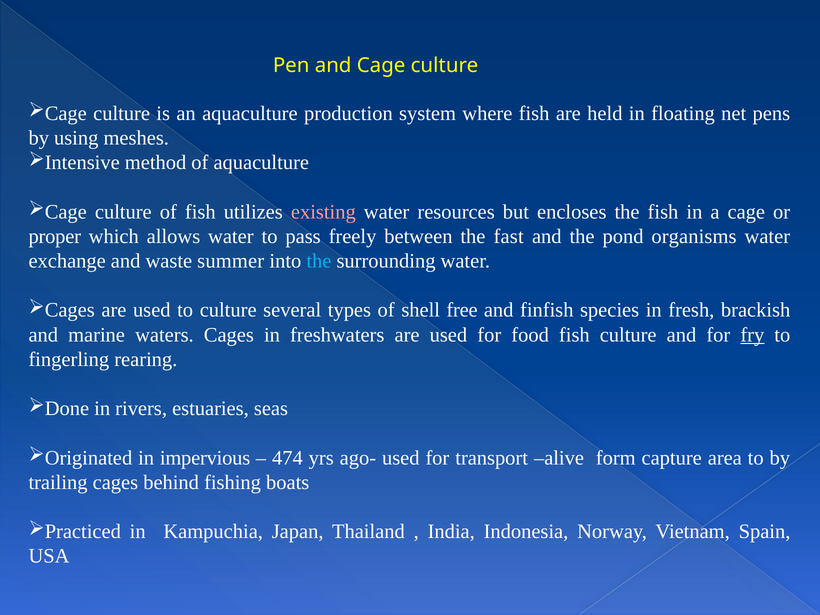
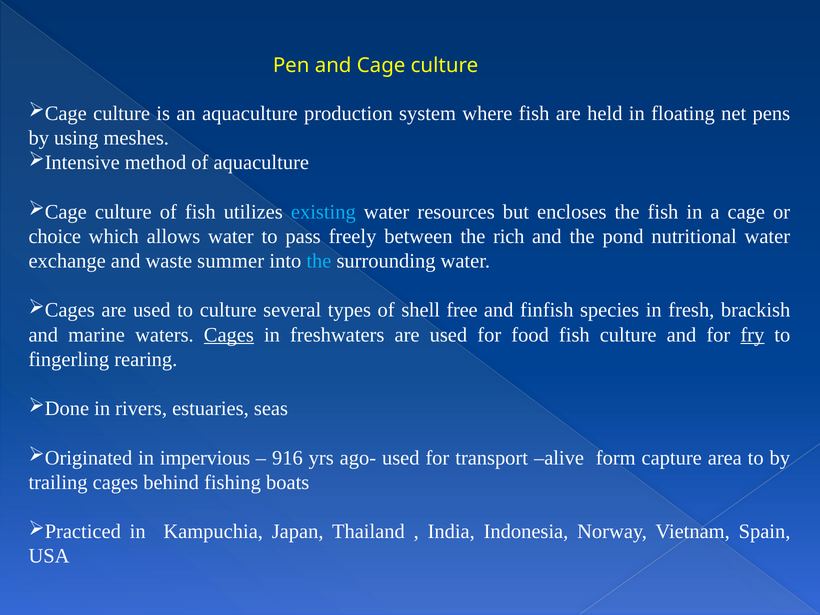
existing colour: pink -> light blue (323, 212)
proper: proper -> choice (55, 236)
fast: fast -> rich (509, 236)
organisms: organisms -> nutritional (694, 236)
Cages underline: none -> present (229, 335)
474: 474 -> 916 (287, 458)
